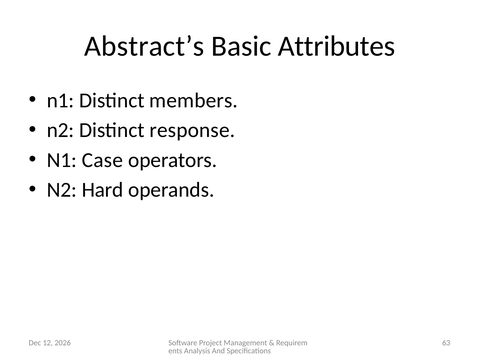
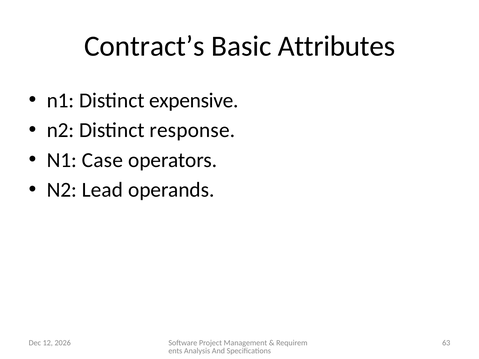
Abstract’s: Abstract’s -> Contract’s (144, 46)
members: members -> expensive (194, 100)
Hard: Hard -> Lead (102, 190)
